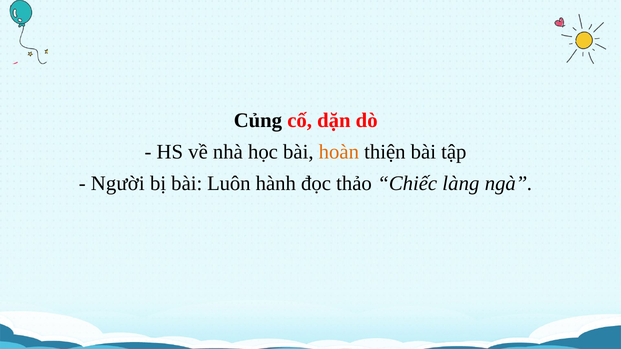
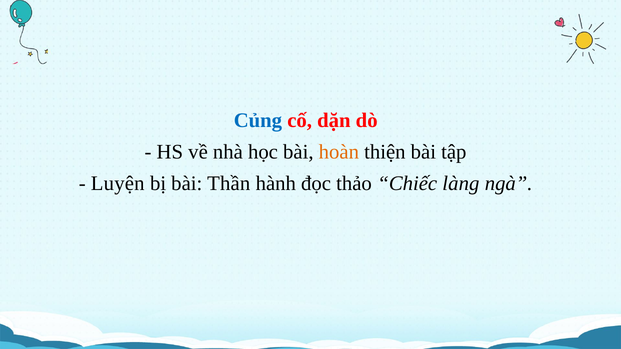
Củng colour: black -> blue (258, 120)
Người: Người -> Luyện (118, 184)
Luôn: Luôn -> Thần (229, 184)
